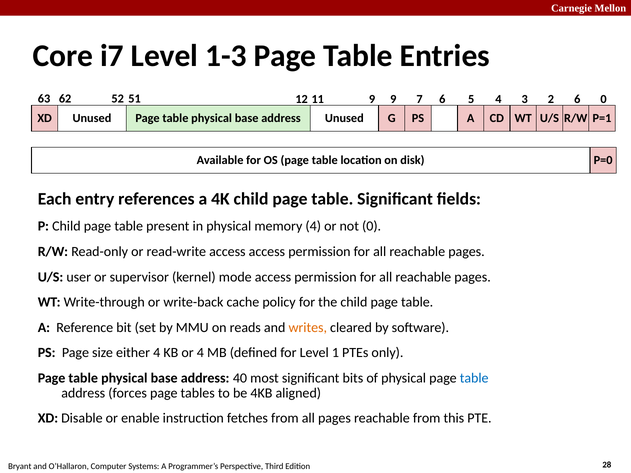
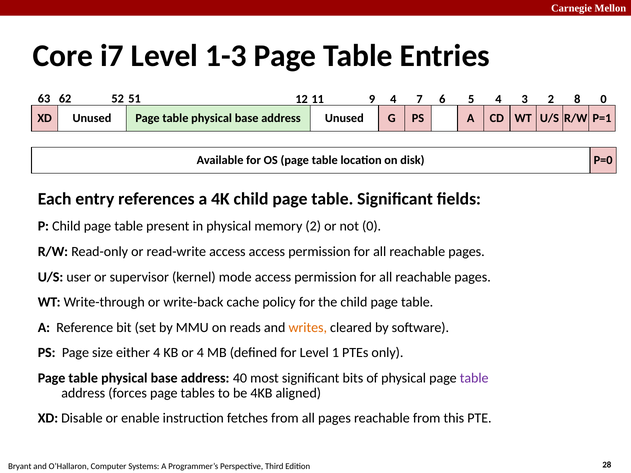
9 9: 9 -> 4 (393, 99)
2 6: 6 -> 8 (577, 99)
memory 4: 4 -> 2 (313, 226)
table colour: blue -> purple (474, 378)
